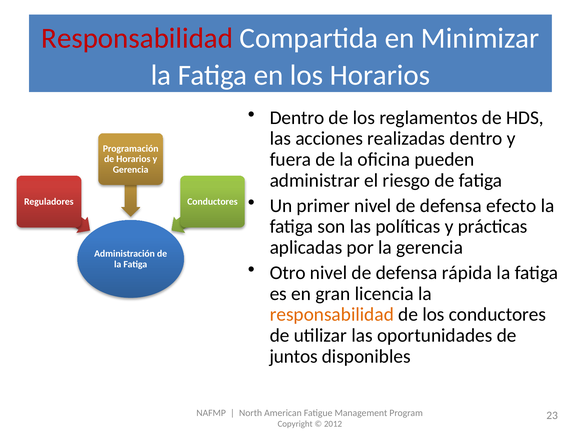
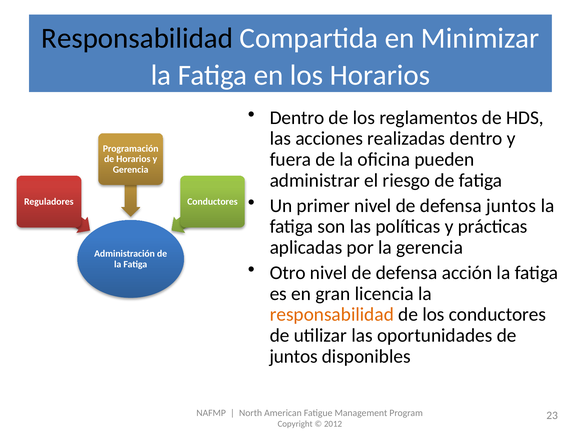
Responsabilidad colour: red -> black (137, 38)
defensa efecto: efecto -> juntos (511, 206)
rápida: rápida -> acción (467, 273)
